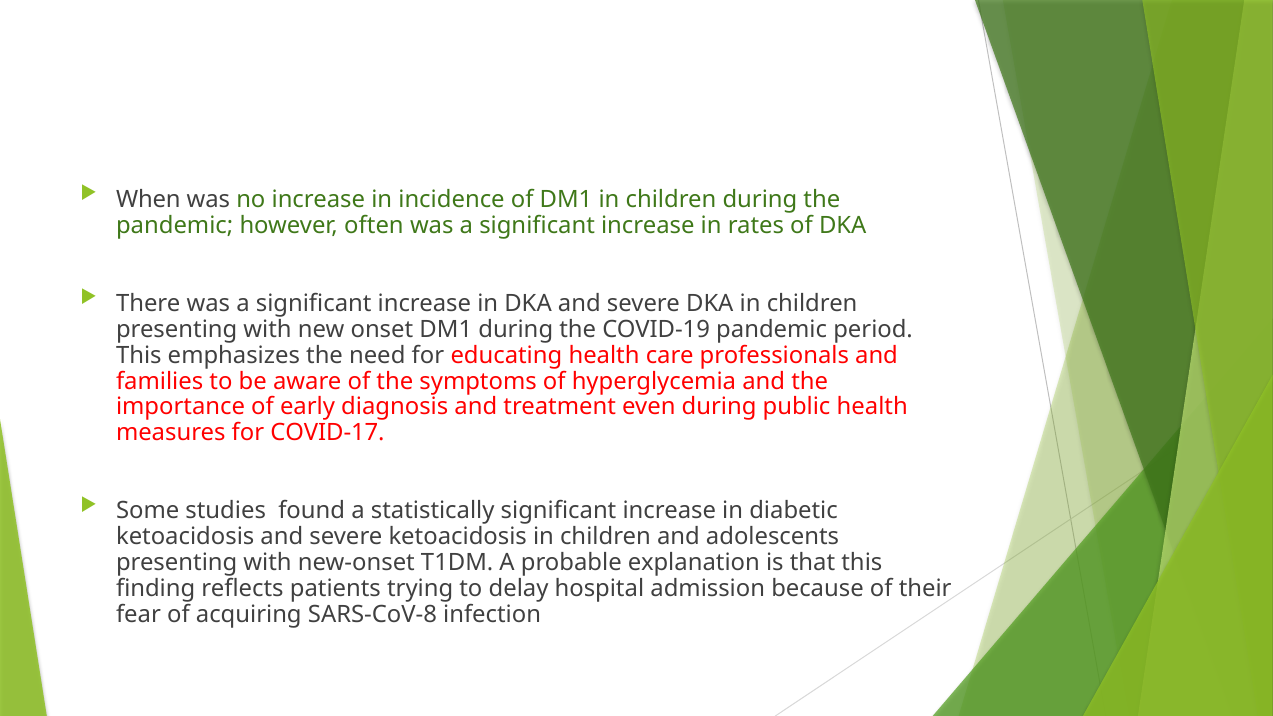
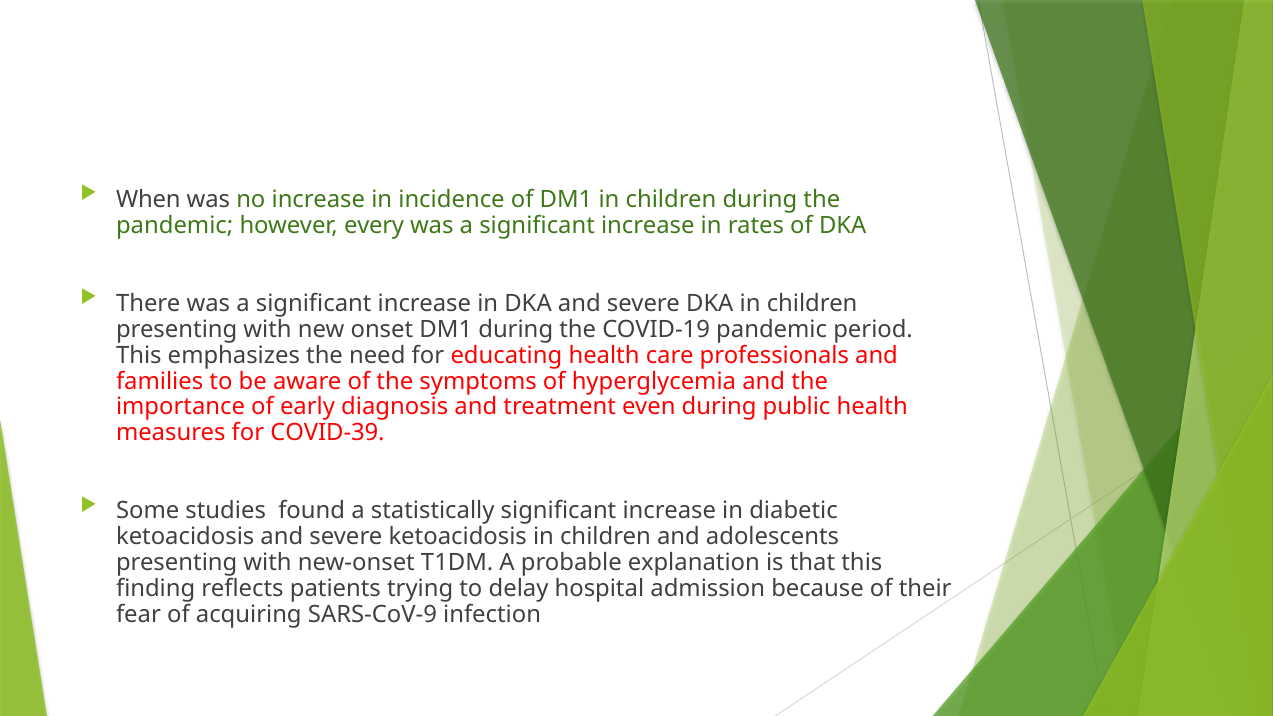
often: often -> every (374, 226)
COVID-17: COVID-17 -> COVID-39 (328, 433)
SARS-CoV-8: SARS-CoV-8 -> SARS-CoV-9 (373, 614)
